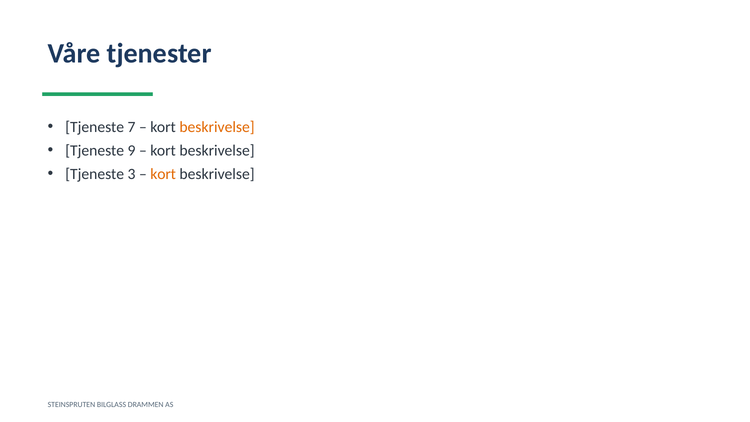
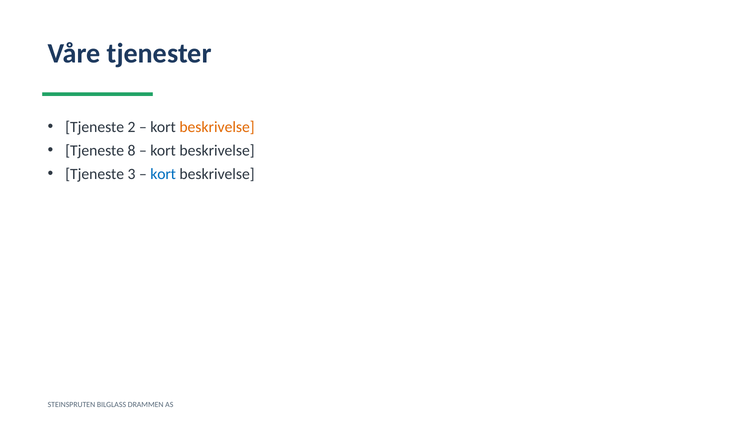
7: 7 -> 2 (131, 127)
9: 9 -> 8 (131, 150)
kort colour: orange -> blue (163, 174)
